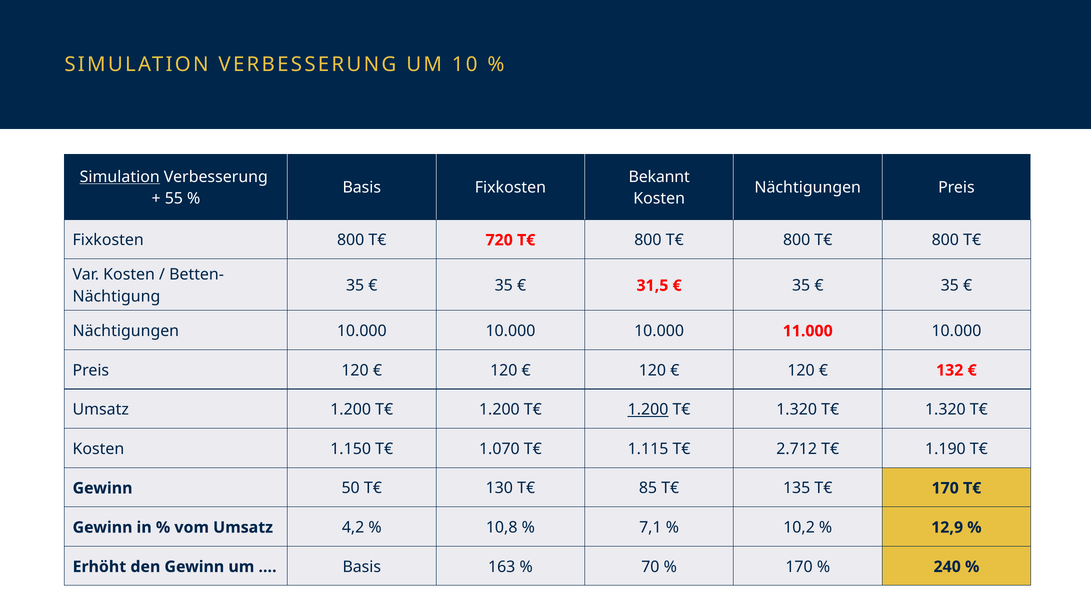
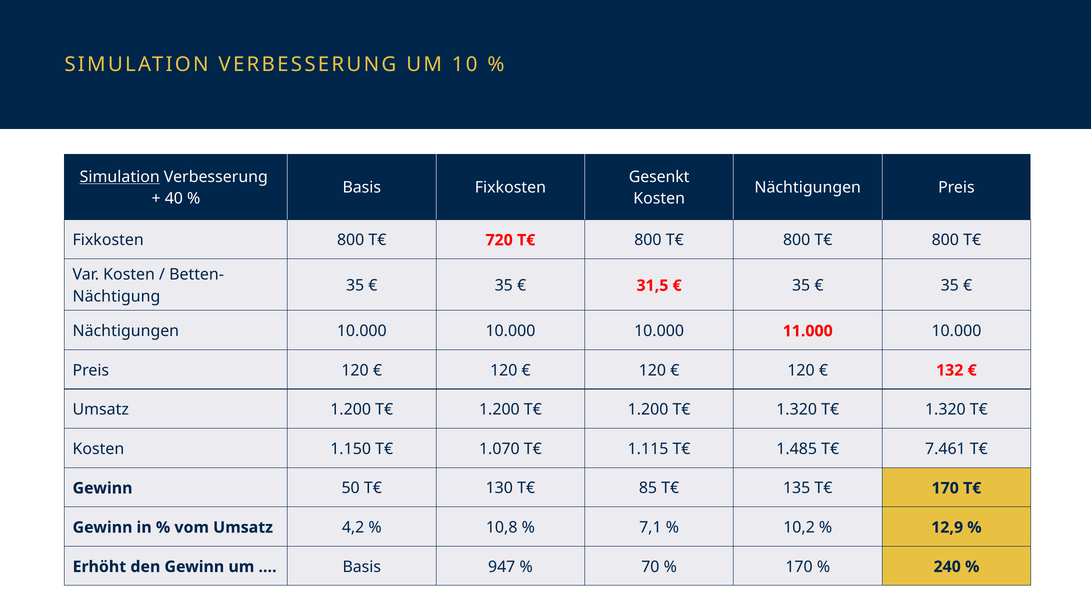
Bekannt: Bekannt -> Gesenkt (659, 177)
55: 55 -> 40 (174, 198)
1.200 underline: present -> none (648, 409)
2.712: 2.712 -> 1.485 (797, 449)
1.190: 1.190 -> 7.461 (945, 449)
163: 163 -> 947 (502, 566)
